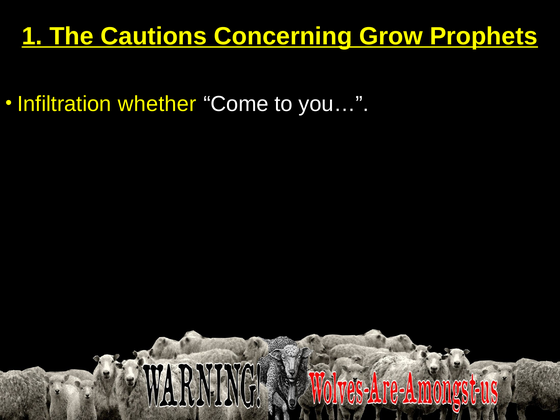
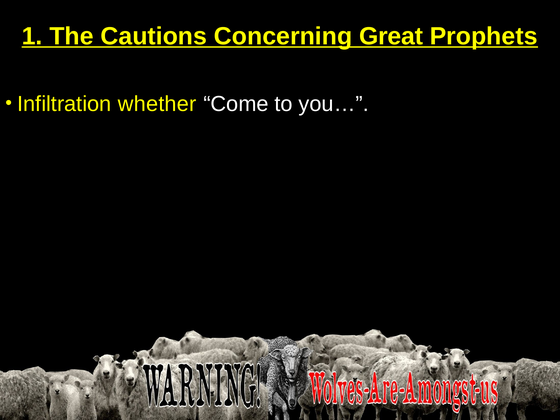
Grow: Grow -> Great (391, 36)
